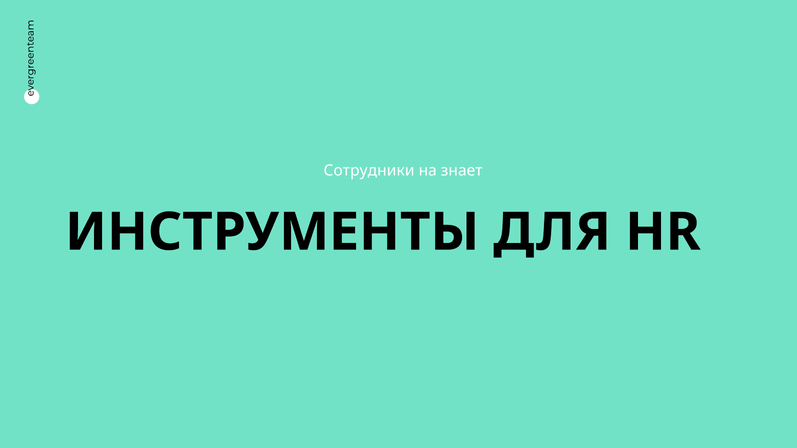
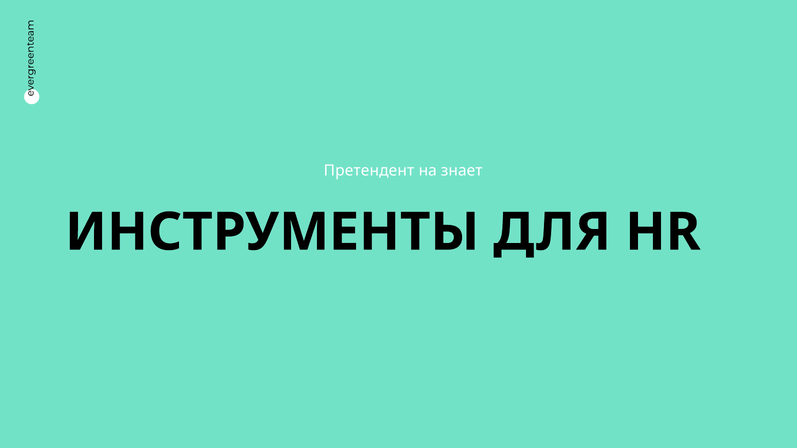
Сотрудники: Сотрудники -> Претендент (369, 171)
